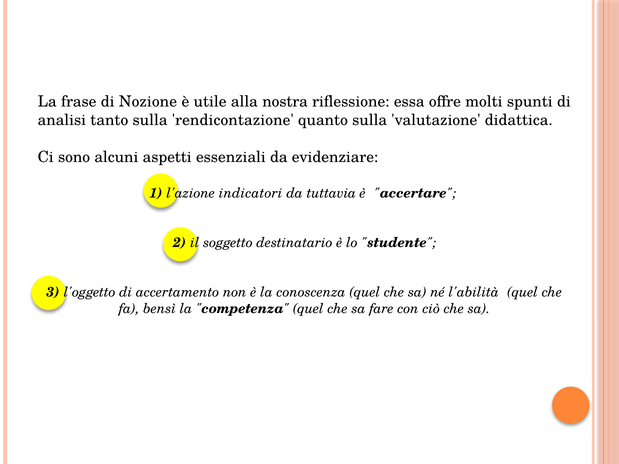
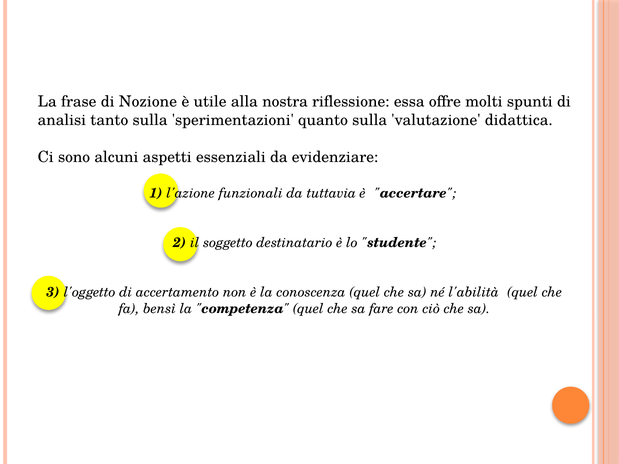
rendicontazione: rendicontazione -> sperimentazioni (233, 120)
indicatori: indicatori -> funzionali (251, 193)
